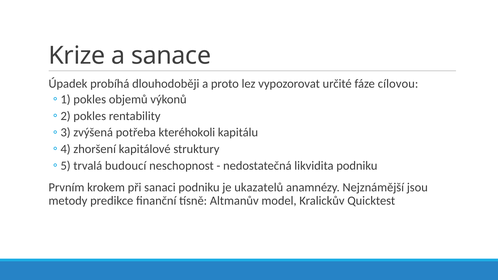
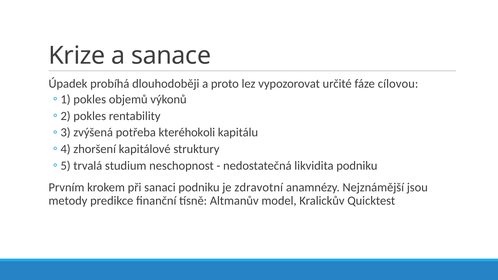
budoucí: budoucí -> studium (126, 166)
ukazatelů: ukazatelů -> zdravotní (259, 187)
